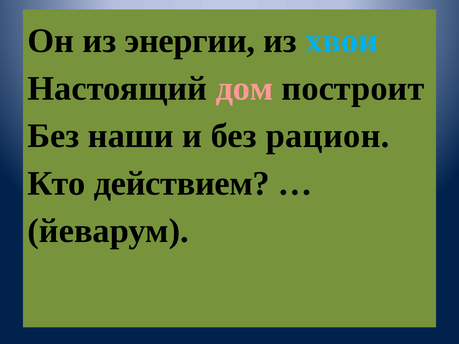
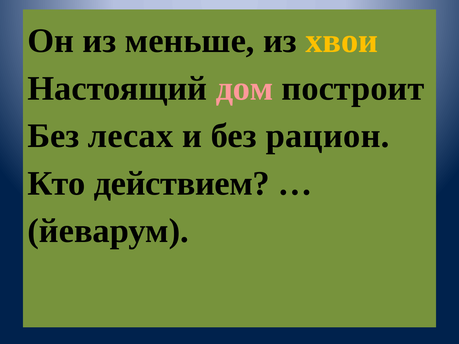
энергии: энергии -> меньше (190, 41)
хвои colour: light blue -> yellow (342, 41)
наши: наши -> лесах (131, 136)
